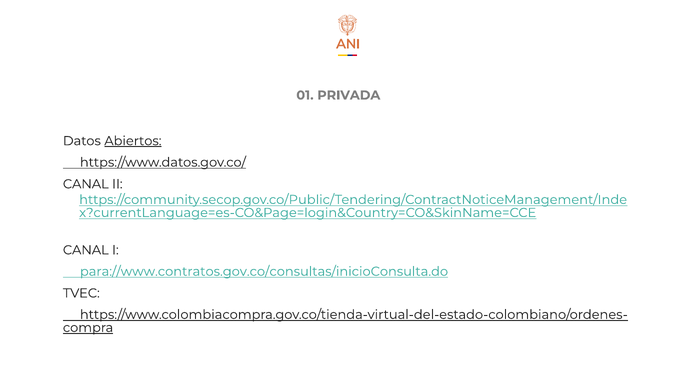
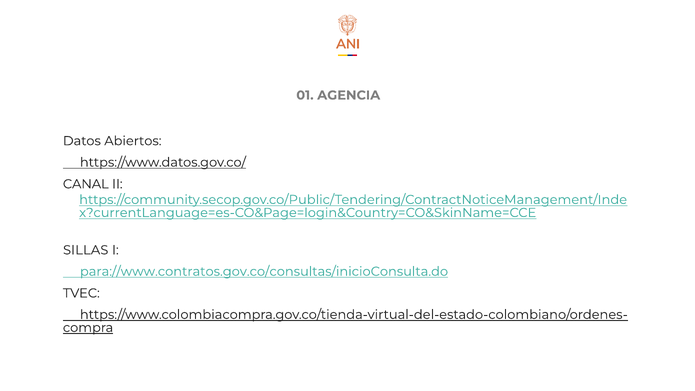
PRIVADA: PRIVADA -> AGENCIA (349, 95)
Abiertos underline: present -> none (133, 141)
CANAL: CANAL -> SILLAS (86, 250)
